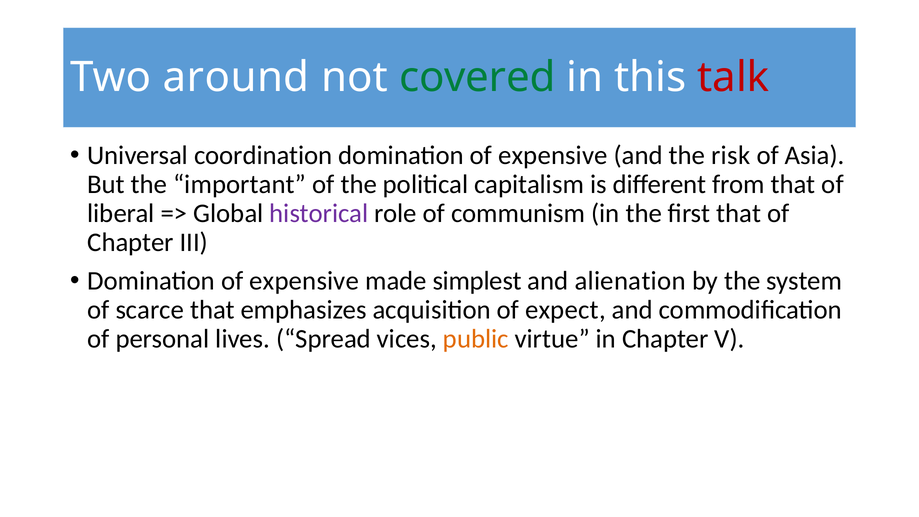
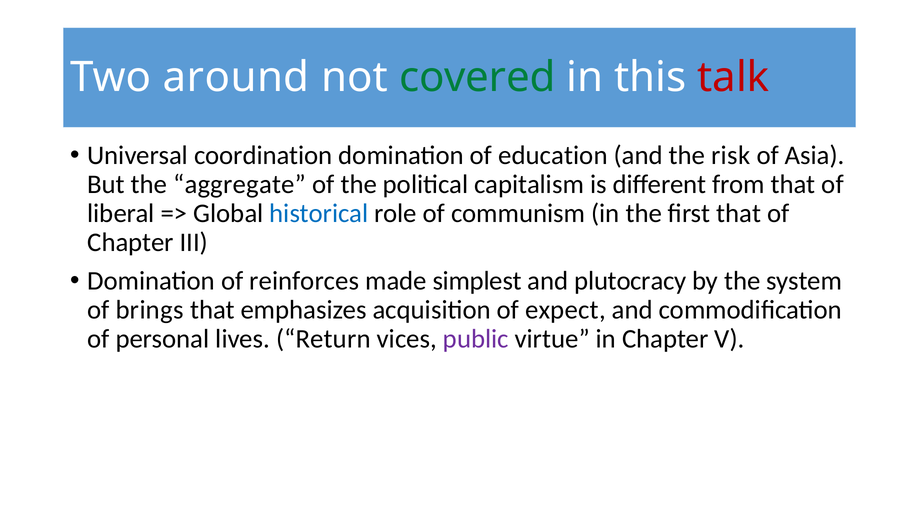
expensive: expensive -> education (553, 155)
important: important -> aggregate (240, 184)
historical colour: purple -> blue (319, 213)
expensive: expensive -> reinforces (304, 281)
alienation: alienation -> plutocracy (630, 281)
scarce: scarce -> brings (150, 310)
Spread: Spread -> Return (323, 339)
public colour: orange -> purple (476, 339)
